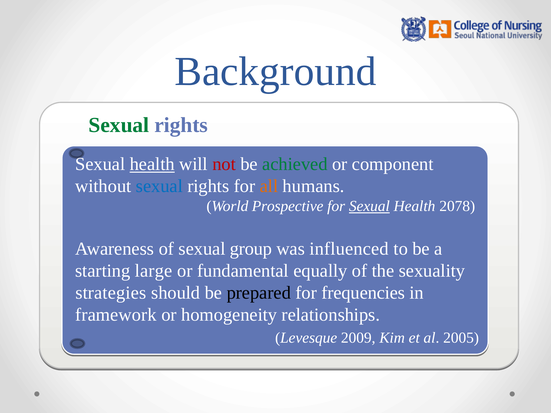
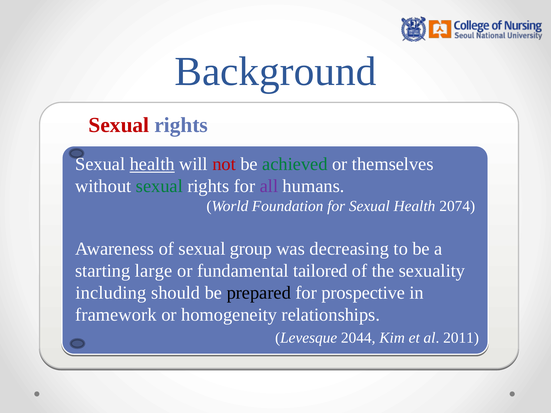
Sexual colour: green -> red (119, 125)
component: component -> themselves (393, 164)
sexual colour: blue -> green (159, 186)
all colour: orange -> purple (269, 186)
Prospective: Prospective -> Foundation (288, 206)
Sexual underline: present -> none (369, 206)
2078: 2078 -> 2074 (457, 206)
influenced: influenced -> decreasing (349, 249)
equally: equally -> tailored (320, 271)
strategies: strategies -> including (111, 293)
frequencies: frequencies -> prospective (363, 293)
2009: 2009 -> 2044 (358, 338)
2005: 2005 -> 2011 (461, 338)
